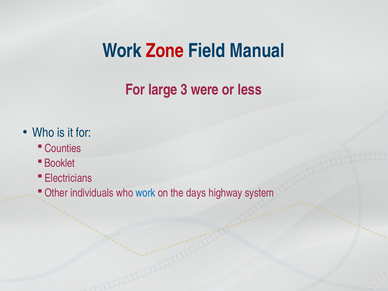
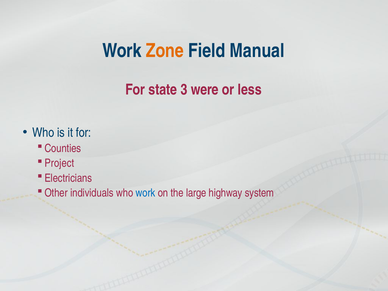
Zone colour: red -> orange (165, 51)
large: large -> state (163, 90)
Booklet: Booklet -> Project (59, 163)
days: days -> large (196, 193)
